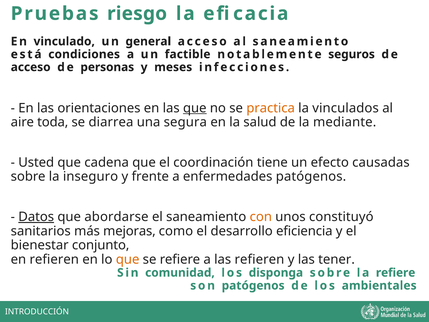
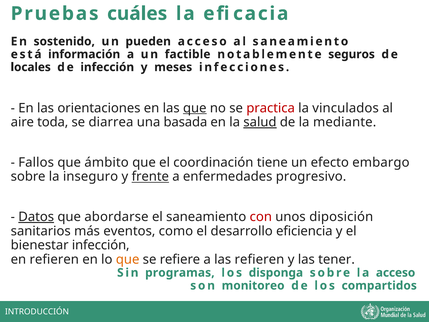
riesgo: riesgo -> cuáles (137, 14)
vinculado: vinculado -> sostenido (64, 41)
general: general -> pueden (148, 41)
condiciones: condiciones -> información (84, 54)
acceso: acceso -> locales (31, 67)
de personas: personas -> infección (107, 67)
practica colour: orange -> red (271, 108)
segura: segura -> basada (185, 122)
salud underline: none -> present (260, 122)
Usted: Usted -> Fallos (36, 162)
cadena: cadena -> ámbito (107, 162)
causadas: causadas -> embargo (381, 162)
frente underline: none -> present (150, 176)
enfermedades patógenos: patógenos -> progresivo (311, 176)
con colour: orange -> red (261, 217)
constituyó: constituyó -> diposición (341, 217)
mejoras: mejoras -> eventos (129, 231)
bienestar conjunto: conjunto -> infección (101, 245)
comunidad: comunidad -> programas (180, 272)
la refiere: refiere -> acceso (396, 272)
son patógenos: patógenos -> monitoreo (253, 285)
ambientales: ambientales -> compartidos (379, 285)
